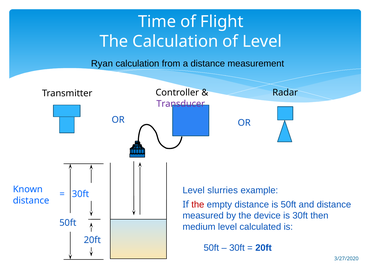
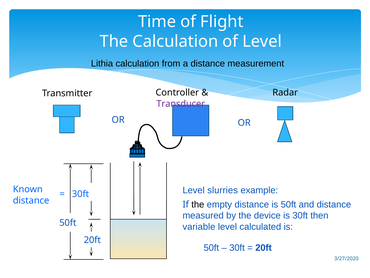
Ryan: Ryan -> Lithia (102, 64)
the colour: red -> black (198, 204)
medium: medium -> variable (199, 226)
